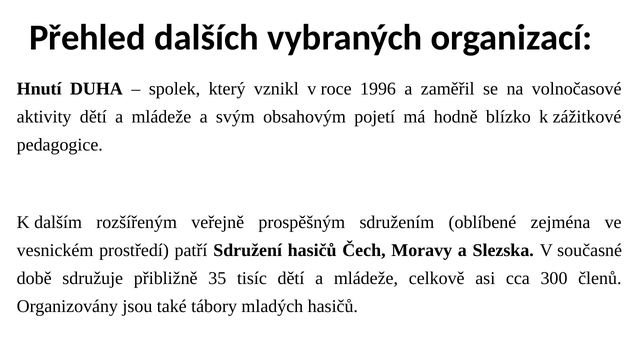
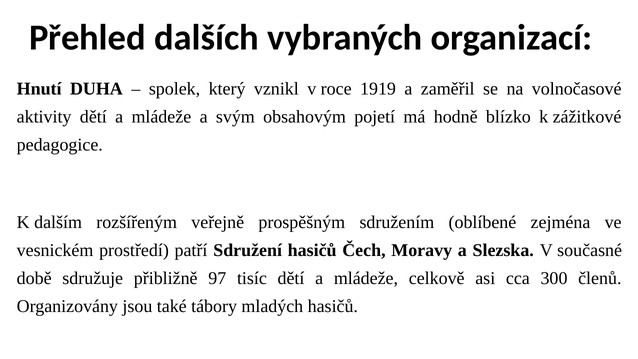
1996: 1996 -> 1919 (378, 89)
35: 35 -> 97 (217, 278)
